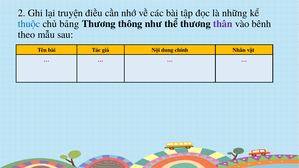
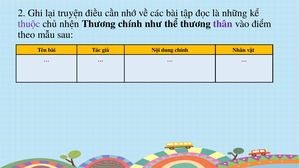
thuộc colour: blue -> purple (29, 24)
bảng: bảng -> nhện (69, 24)
Thương thông: thông -> chính (130, 24)
bênh: bênh -> điểm (261, 24)
